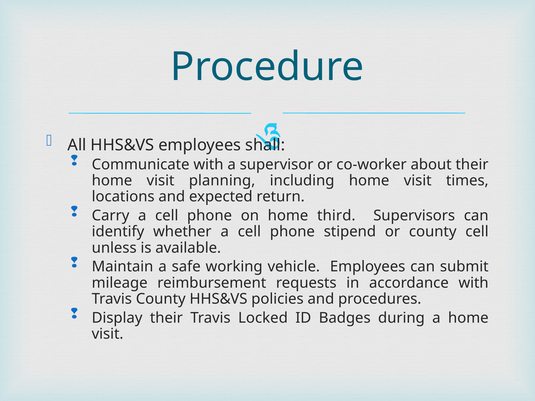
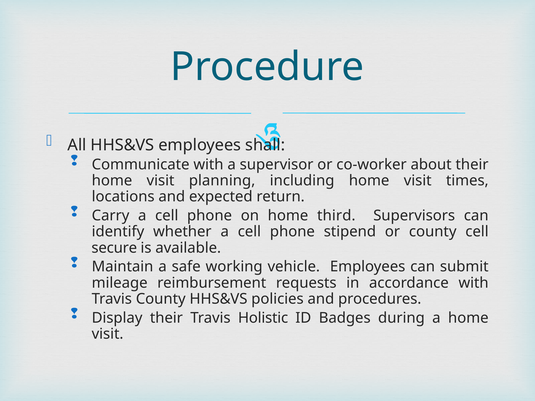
unless: unless -> secure (114, 248)
Locked: Locked -> Holistic (263, 318)
